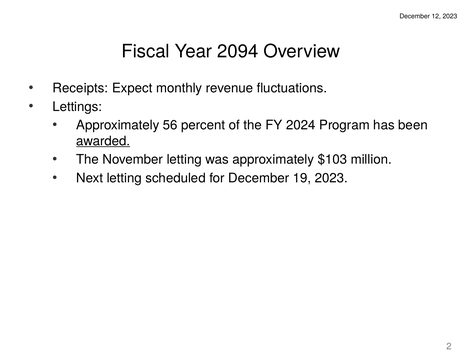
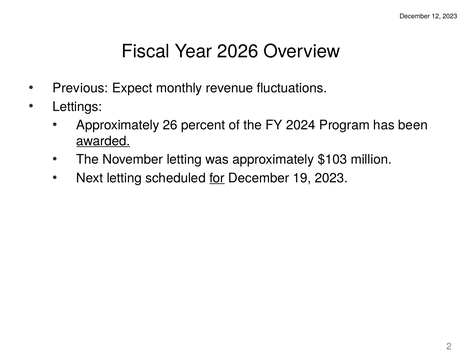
2094: 2094 -> 2026 (238, 51)
Receipts: Receipts -> Previous (80, 88)
56: 56 -> 26 (170, 125)
for underline: none -> present (217, 178)
